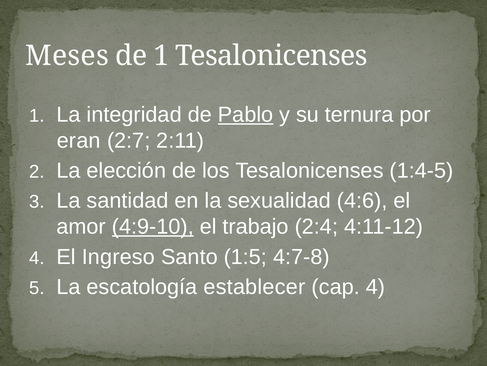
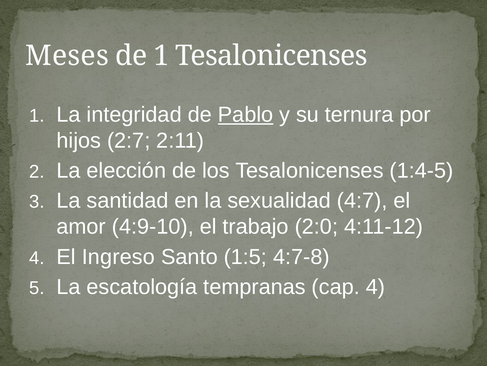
eran: eran -> hijos (79, 140)
4:6: 4:6 -> 4:7 (362, 200)
4:9-10 underline: present -> none (153, 226)
2:4: 2:4 -> 2:0 (316, 226)
establecer: establecer -> tempranas (254, 286)
